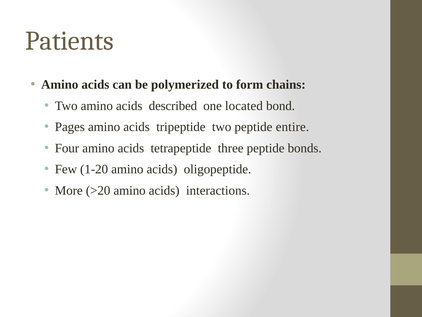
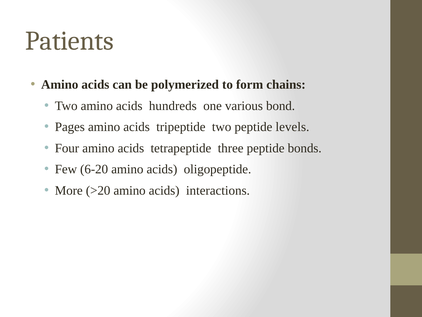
described: described -> hundreds (173, 106)
located: located -> various (244, 106)
entire: entire -> levels (292, 127)
1-20: 1-20 -> 6-20 (94, 169)
